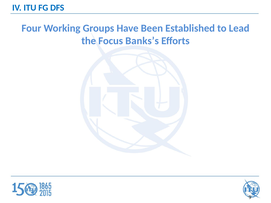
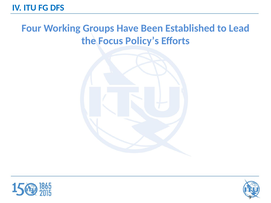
Banks’s: Banks’s -> Policy’s (142, 41)
